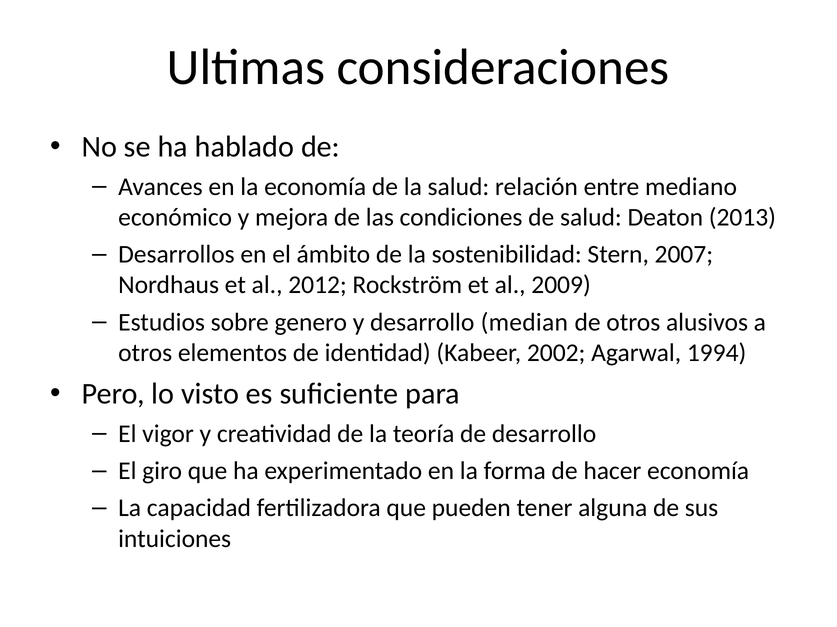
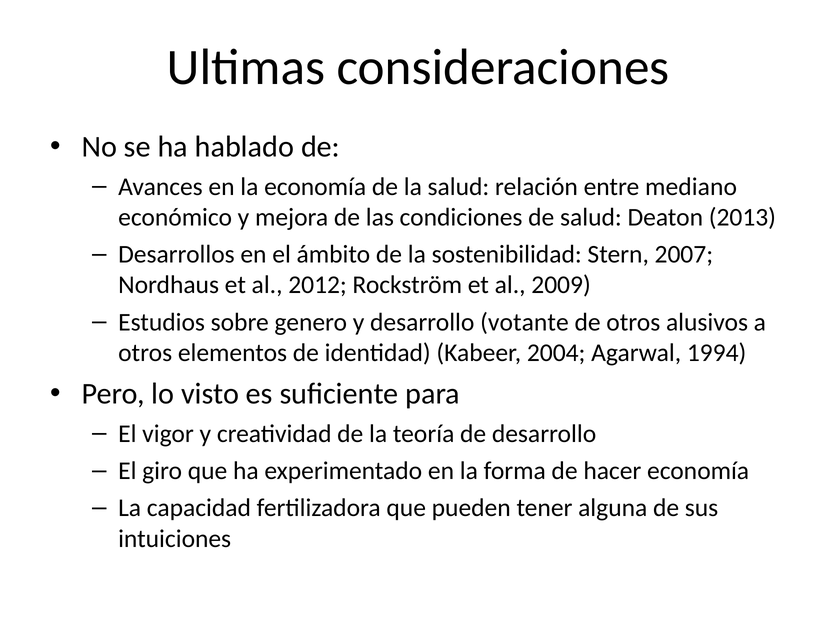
median: median -> votante (524, 323)
2002: 2002 -> 2004 (556, 353)
